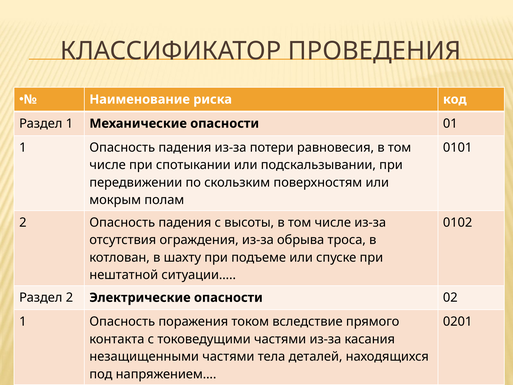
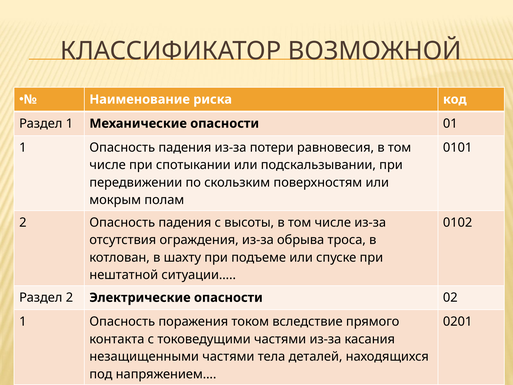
ПРОВЕДЕНИЯ: ПРОВЕДЕНИЯ -> ВОЗМОЖНОЙ (375, 51)
